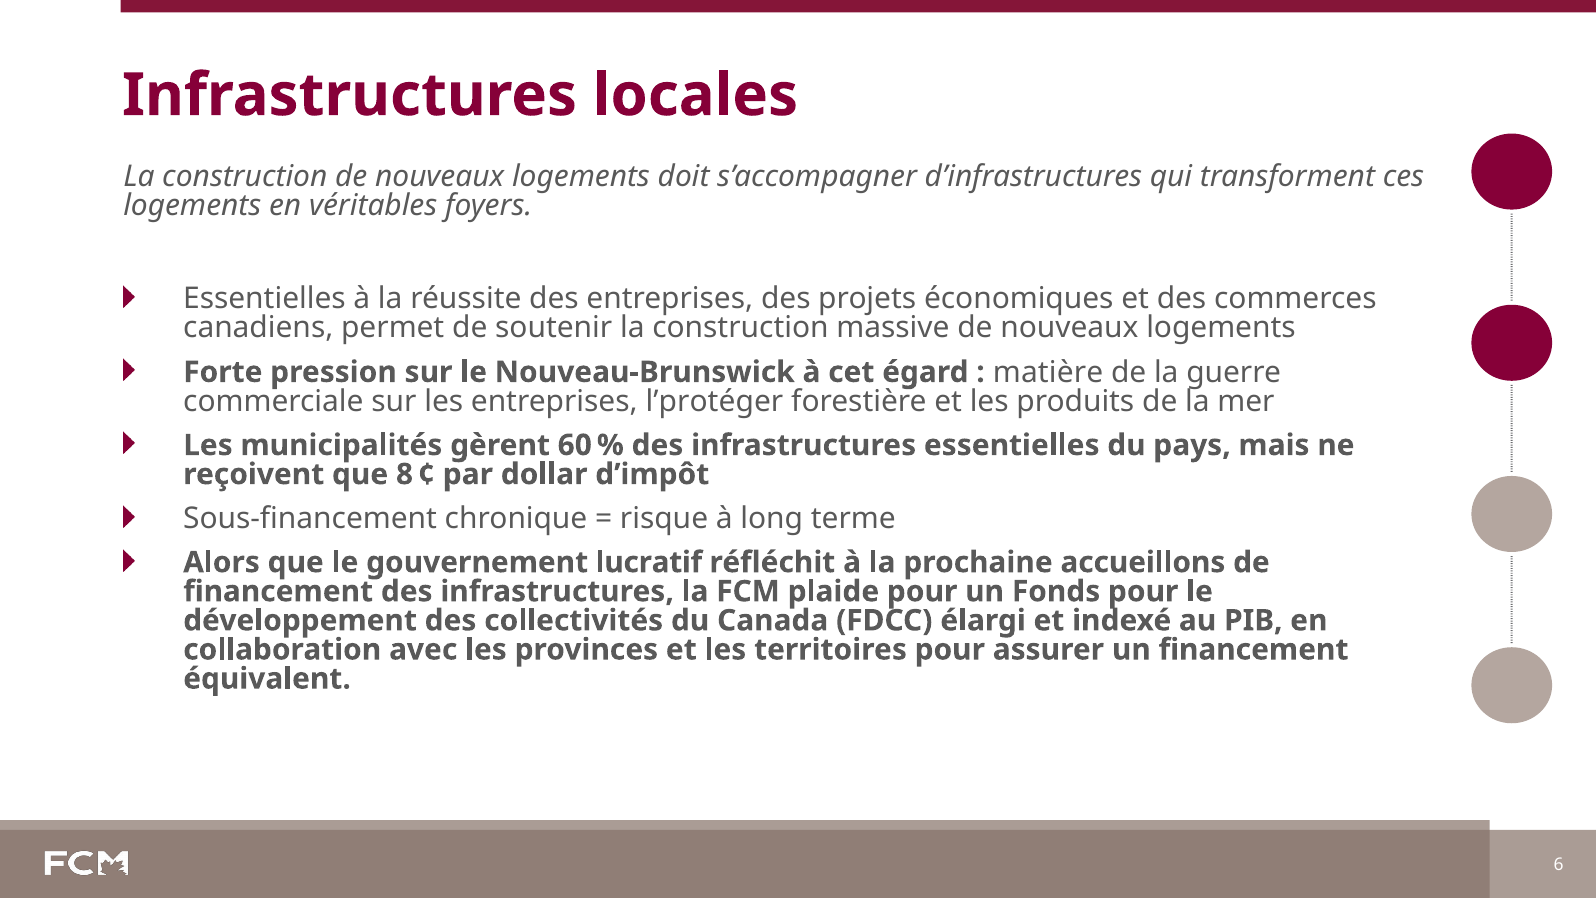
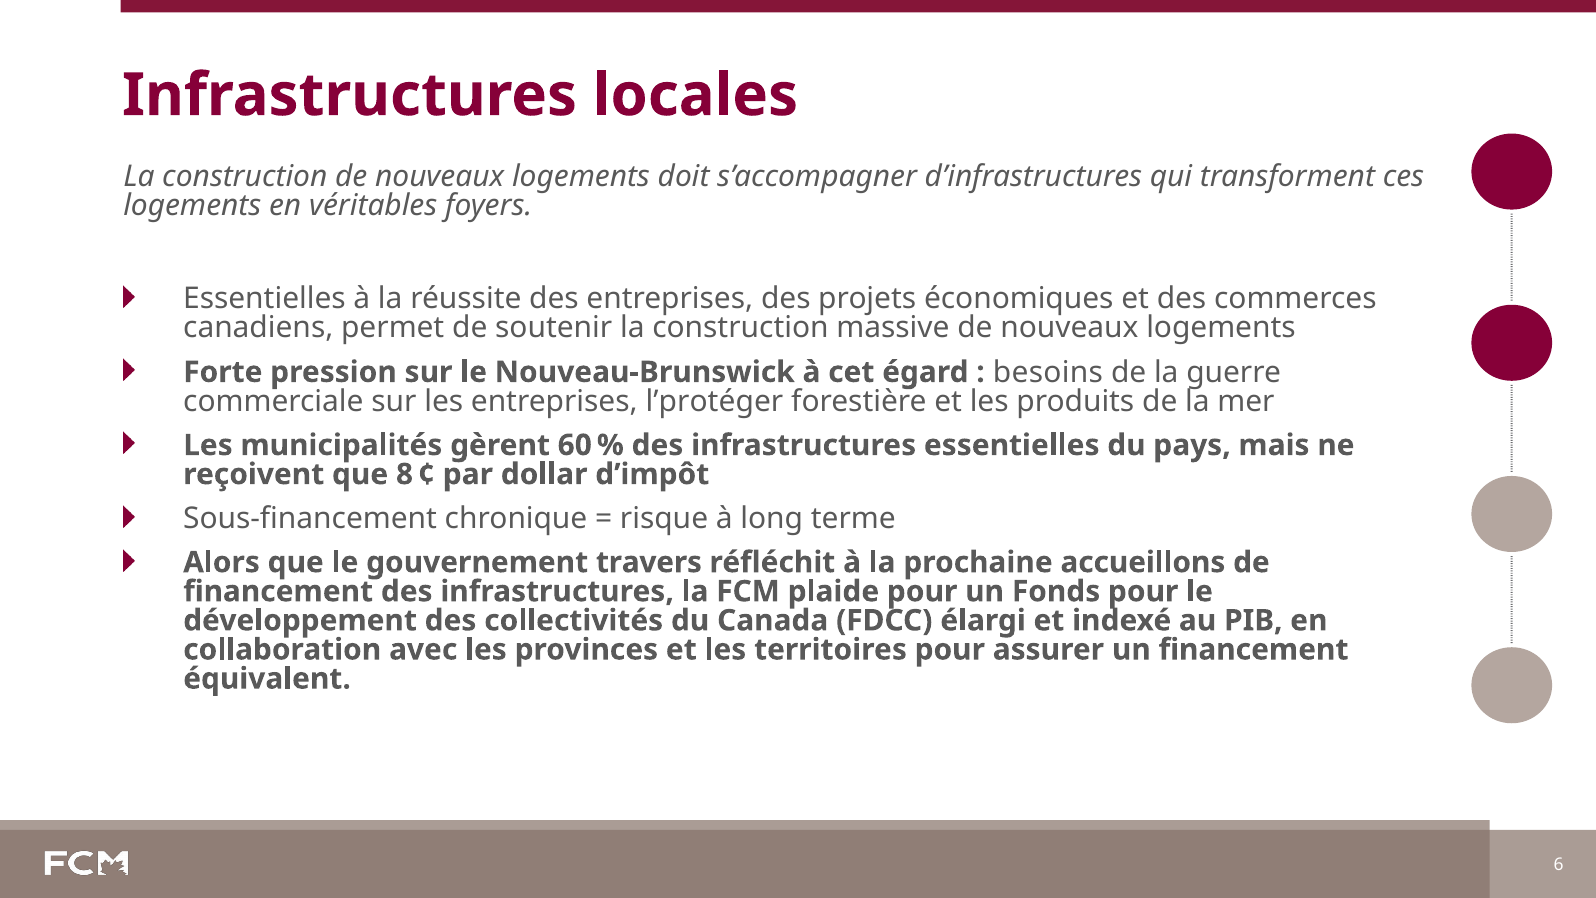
matière: matière -> besoins (1048, 372)
lucratif: lucratif -> travers (649, 562)
